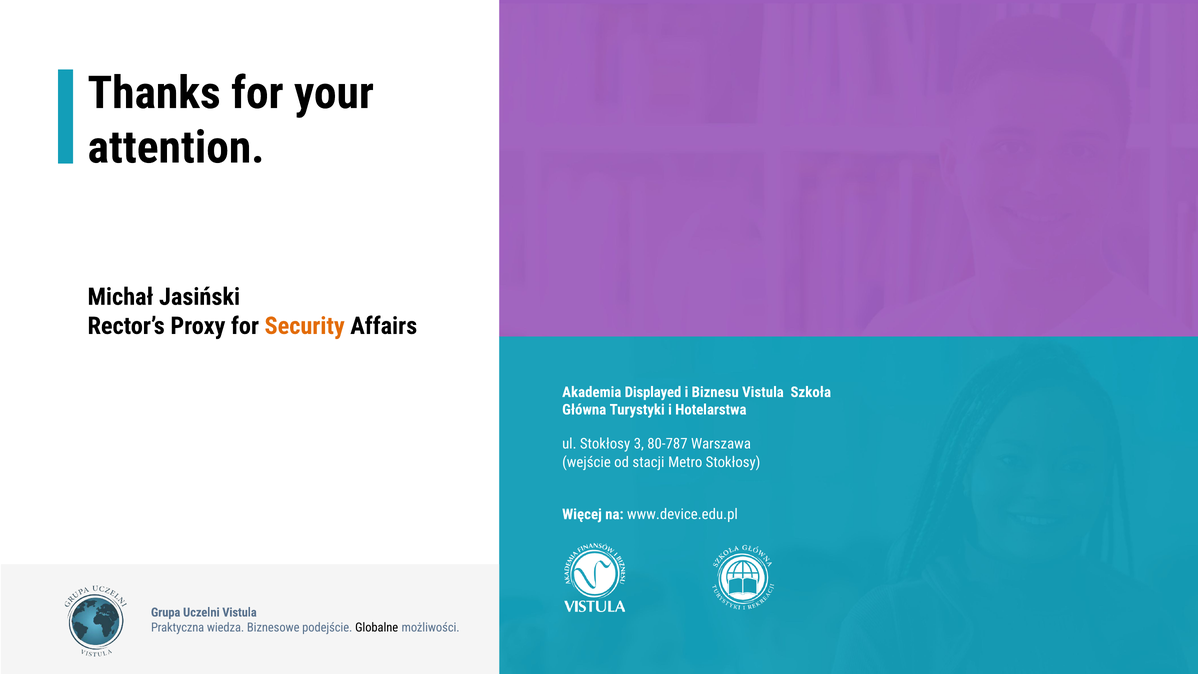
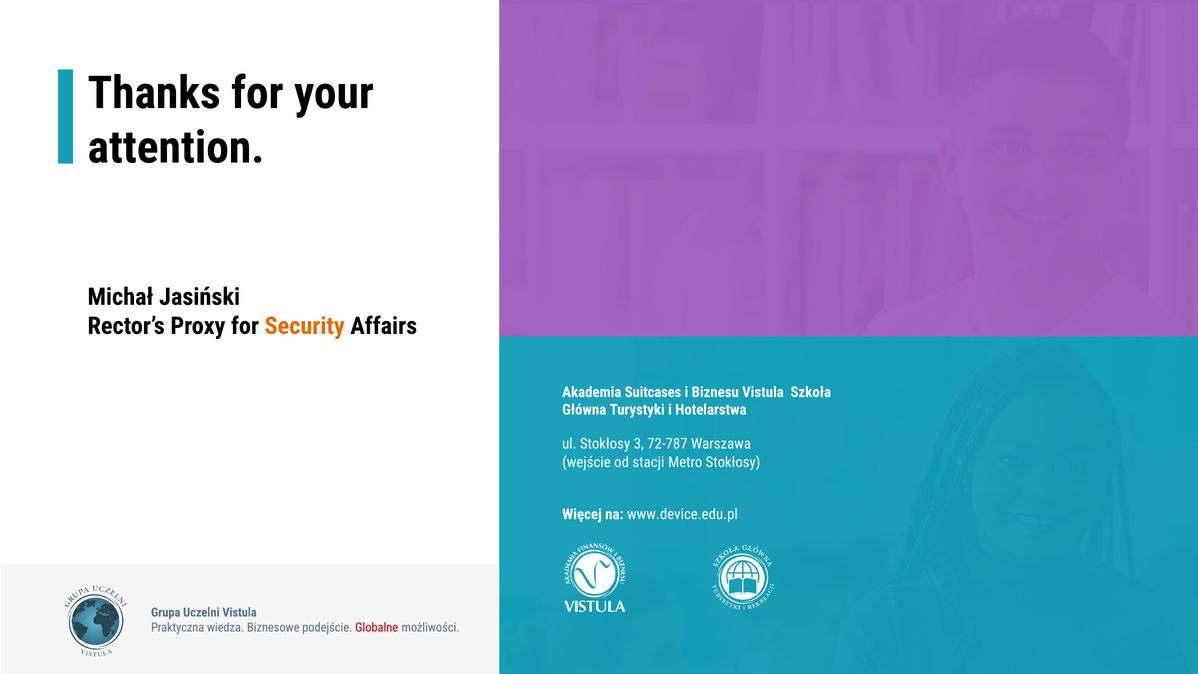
Displayed: Displayed -> Suitcases (653, 392)
80-787: 80-787 -> 72-787 (667, 444)
Globalne colour: black -> red (377, 627)
